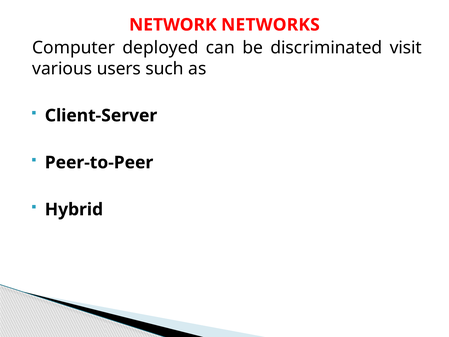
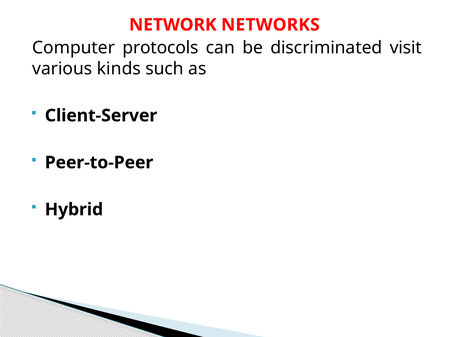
deployed: deployed -> protocols (161, 48)
users: users -> kinds (119, 69)
